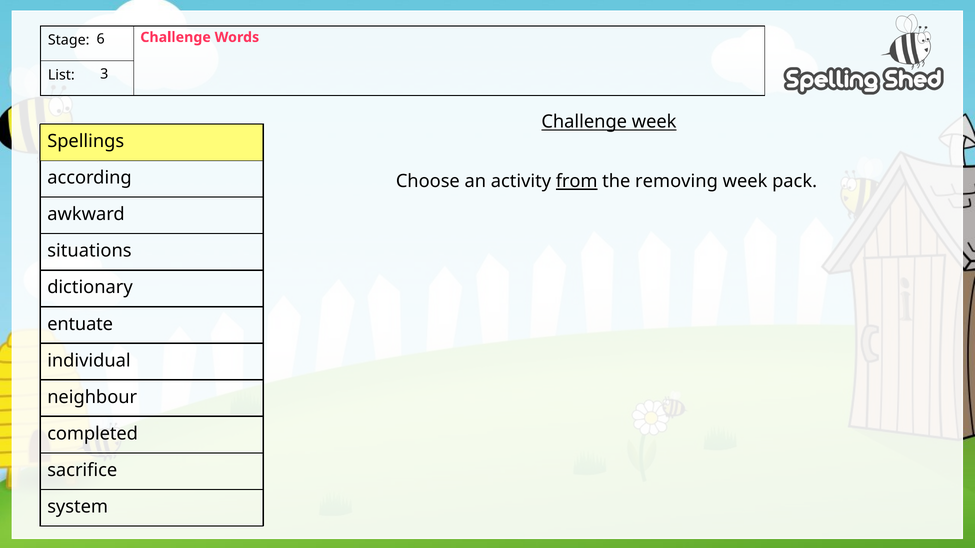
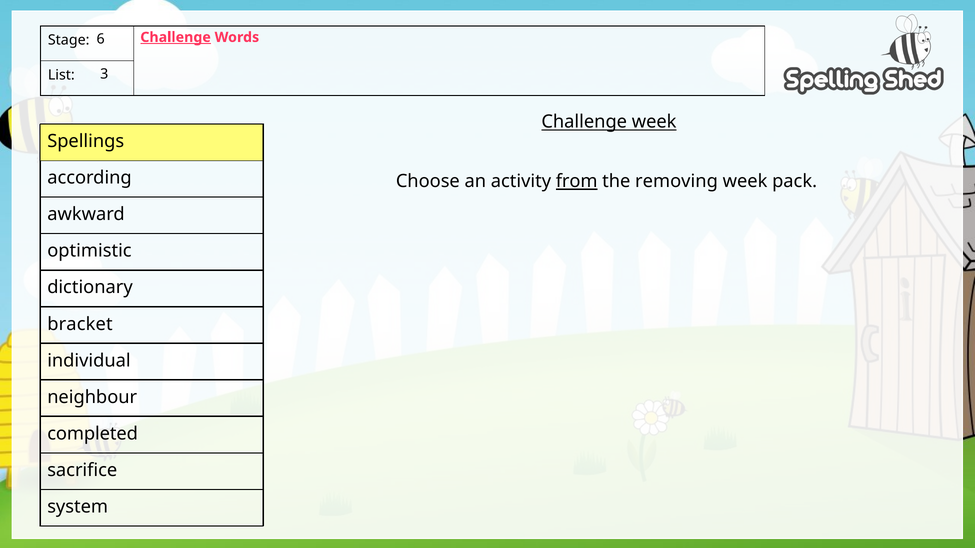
Challenge underline: none -> present (176, 37)
situations: situations -> optimistic (89, 251)
entuate: entuate -> bracket (80, 324)
